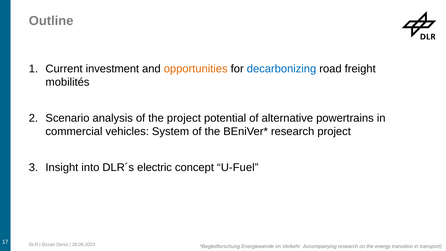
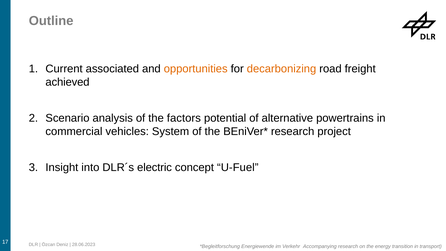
investment: investment -> associated (112, 69)
decarbonizing colour: blue -> orange (282, 69)
mobilités: mobilités -> achieved (68, 82)
the project: project -> factors (184, 118)
